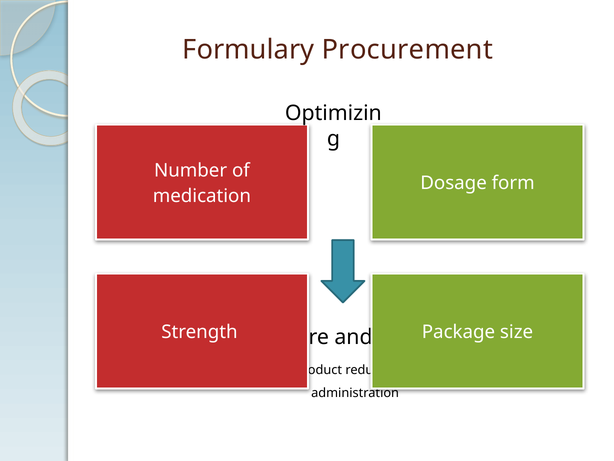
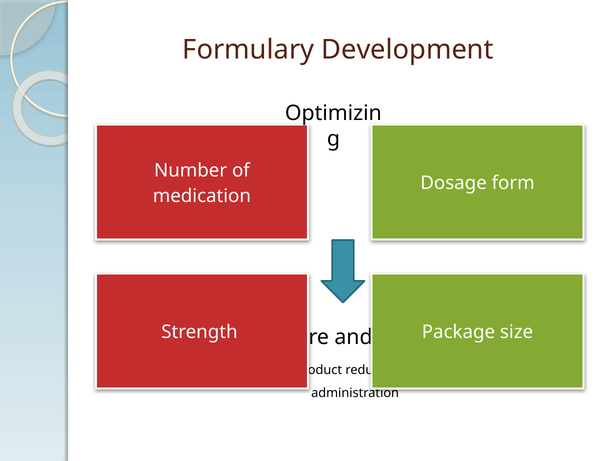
Procurement: Procurement -> Development (407, 50)
